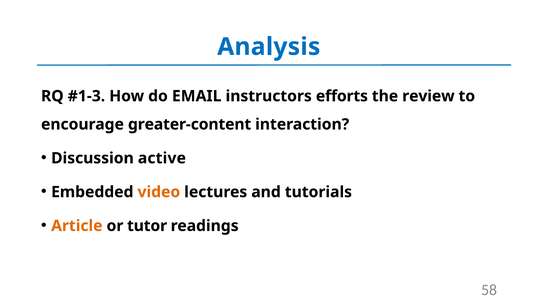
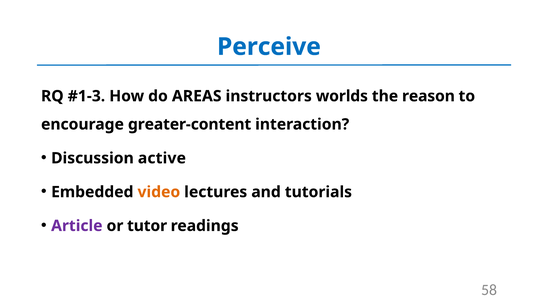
Analysis: Analysis -> Perceive (269, 47)
EMAIL: EMAIL -> AREAS (197, 96)
efforts: efforts -> worlds (342, 96)
review: review -> reason (428, 96)
Article colour: orange -> purple (77, 226)
